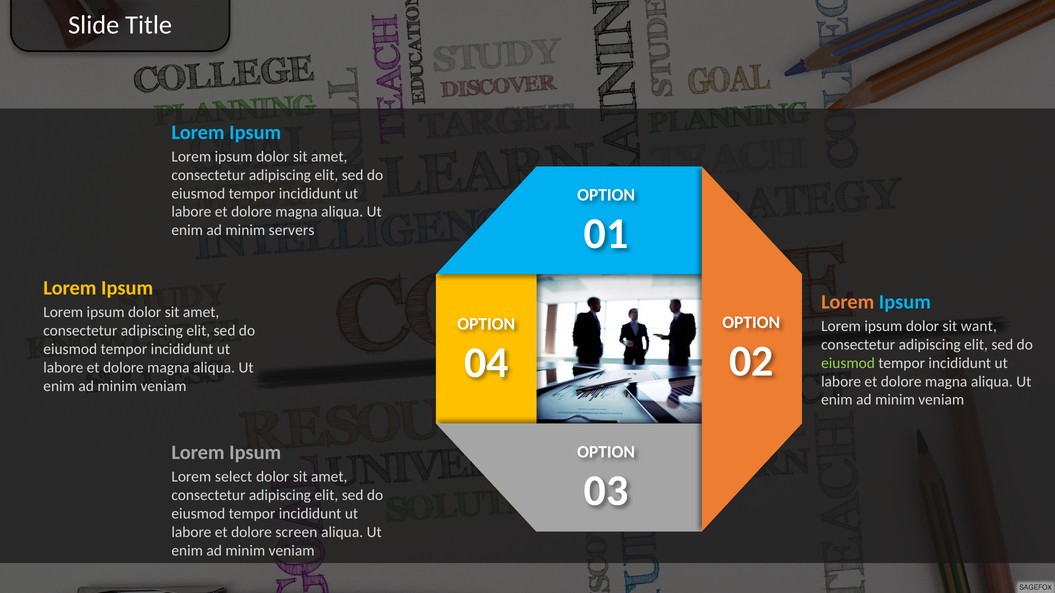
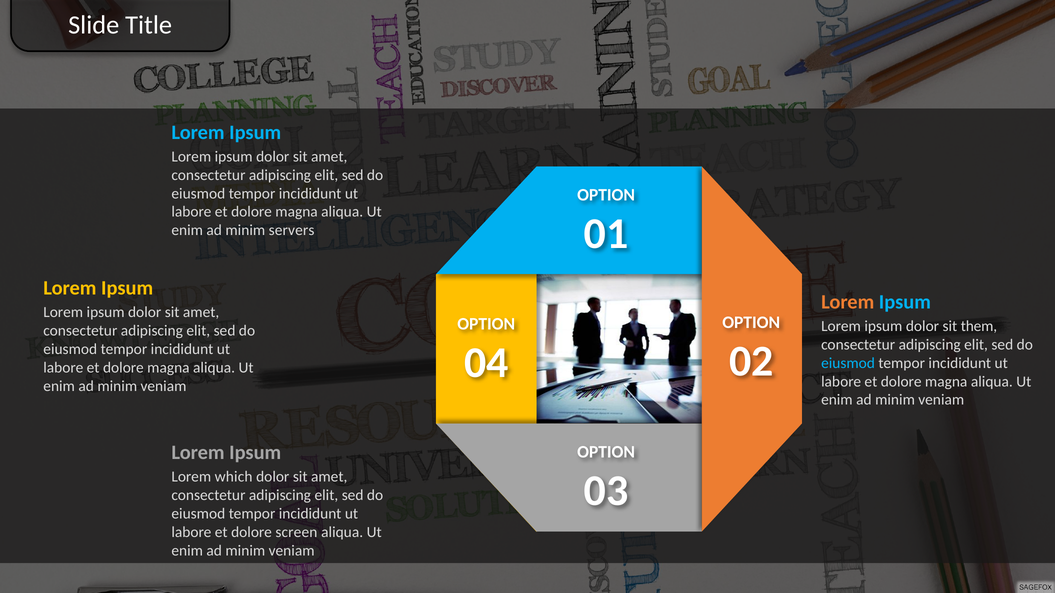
want: want -> them (979, 326)
eiusmod colour: light green -> light blue (848, 363)
select: select -> which (234, 477)
